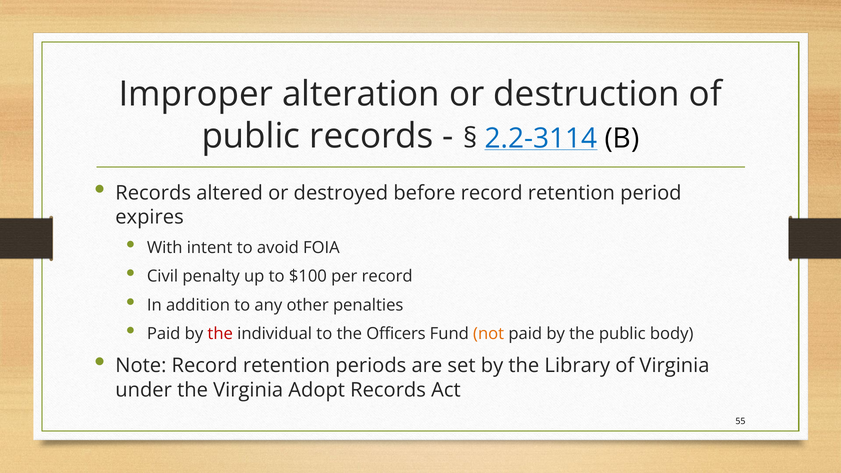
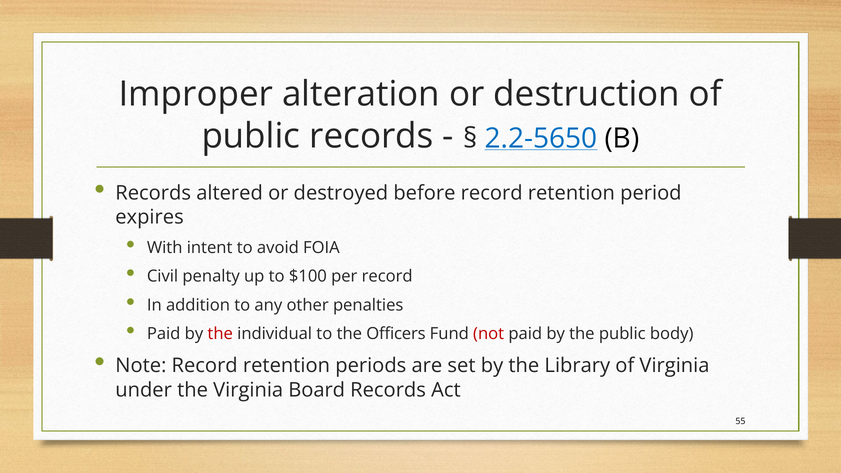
2.2-3114: 2.2-3114 -> 2.2-5650 (541, 139)
not colour: orange -> red (489, 334)
Adopt: Adopt -> Board (317, 390)
